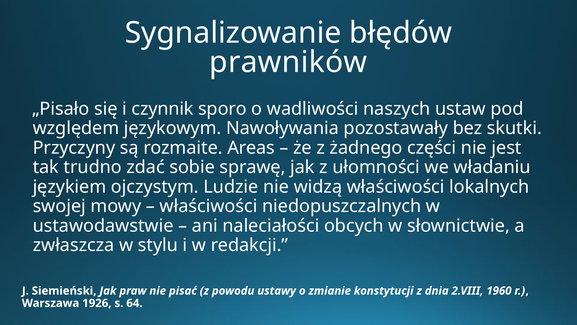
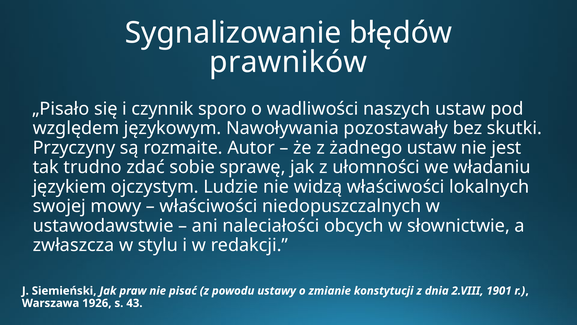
Areas: Areas -> Autor (251, 148)
żadnego części: części -> ustaw (432, 148)
1960: 1960 -> 1901 (499, 290)
64: 64 -> 43 (134, 303)
